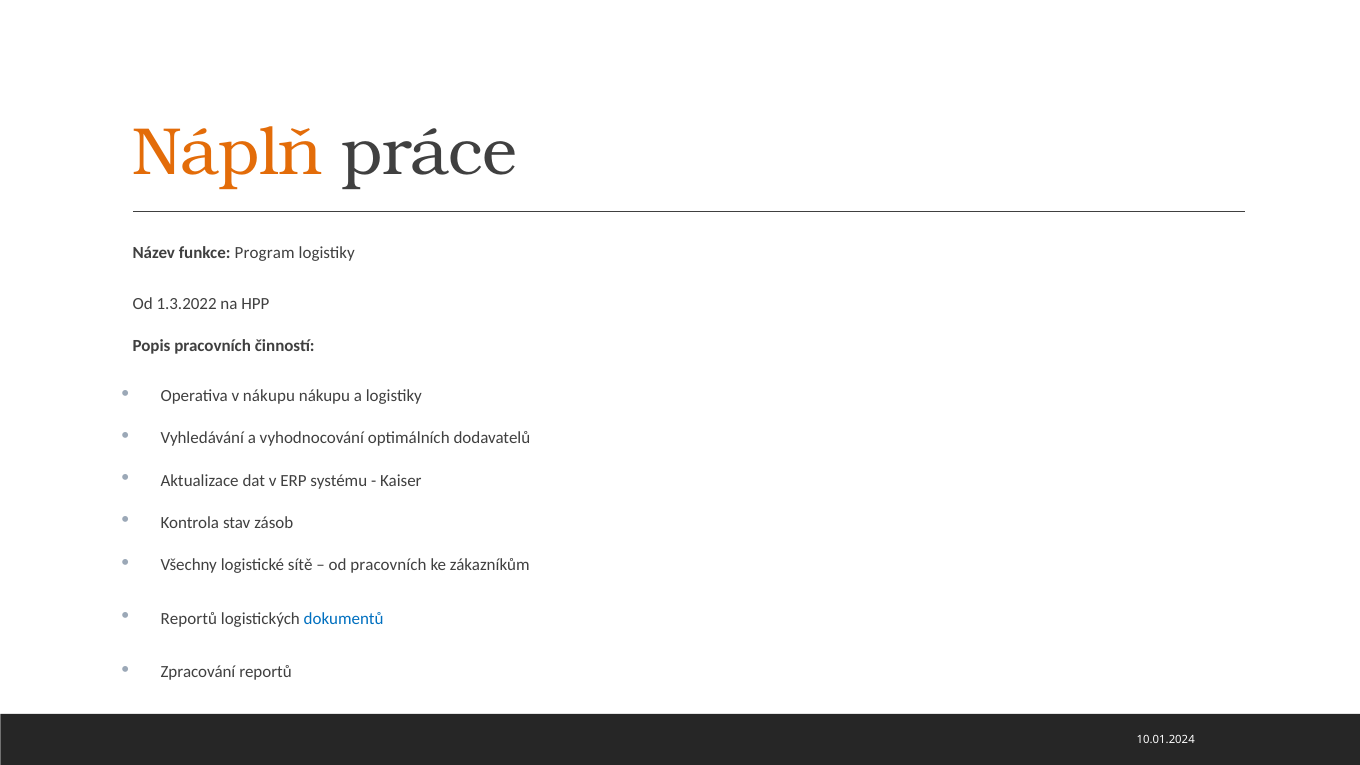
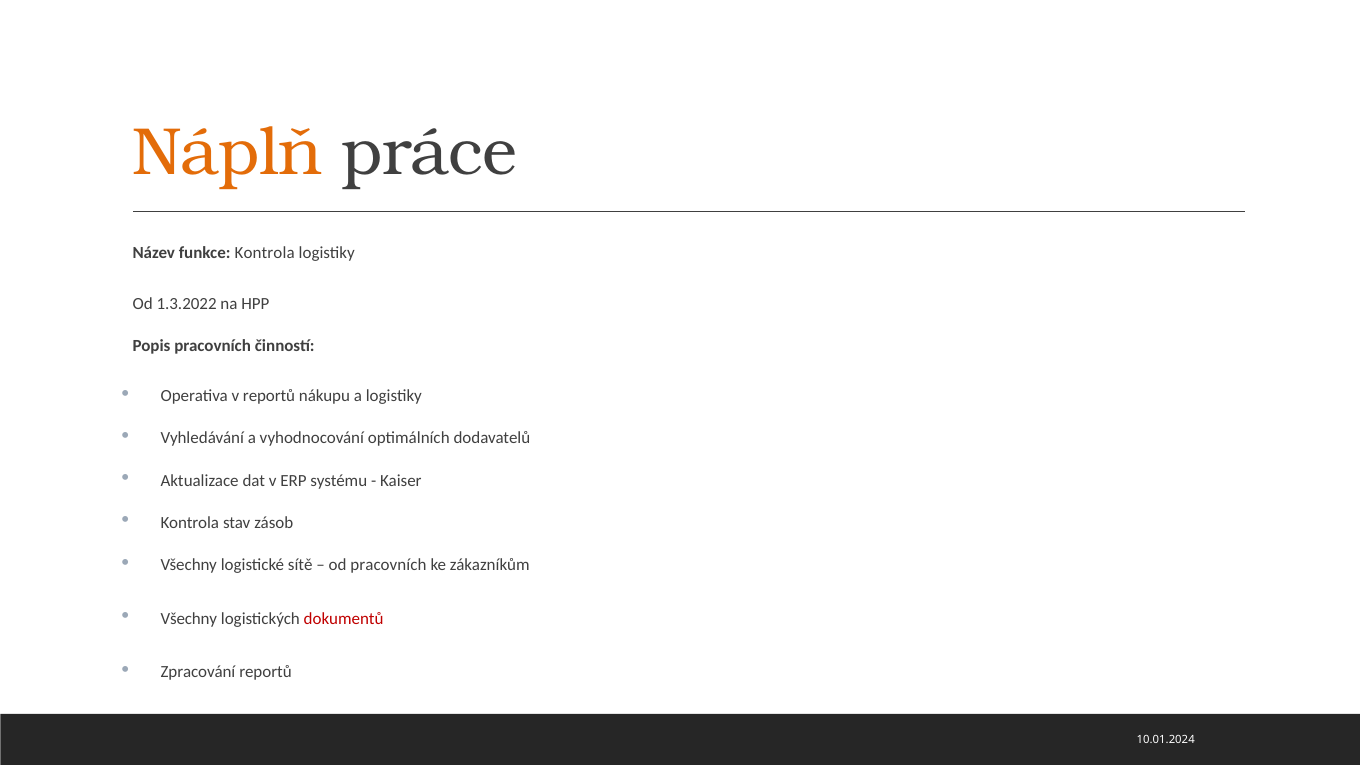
funkce Program: Program -> Kontrola (265, 253)
v nákupu: nákupu -> reportů (269, 396)
Reportů: Reportů -> Všechny (189, 619)
dokumentů colour: blue -> red (344, 619)
